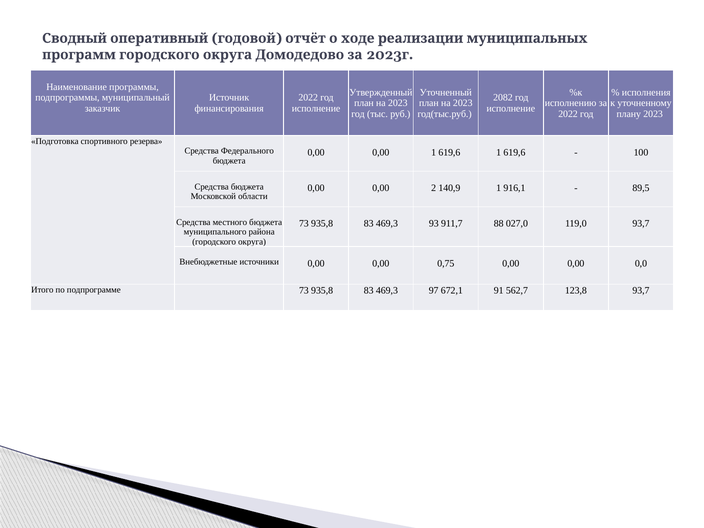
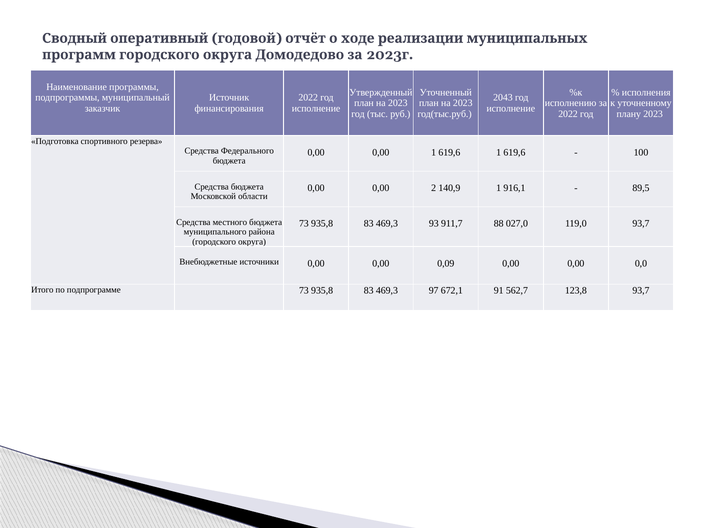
2082: 2082 -> 2043 (503, 98)
0,75: 0,75 -> 0,09 (446, 264)
